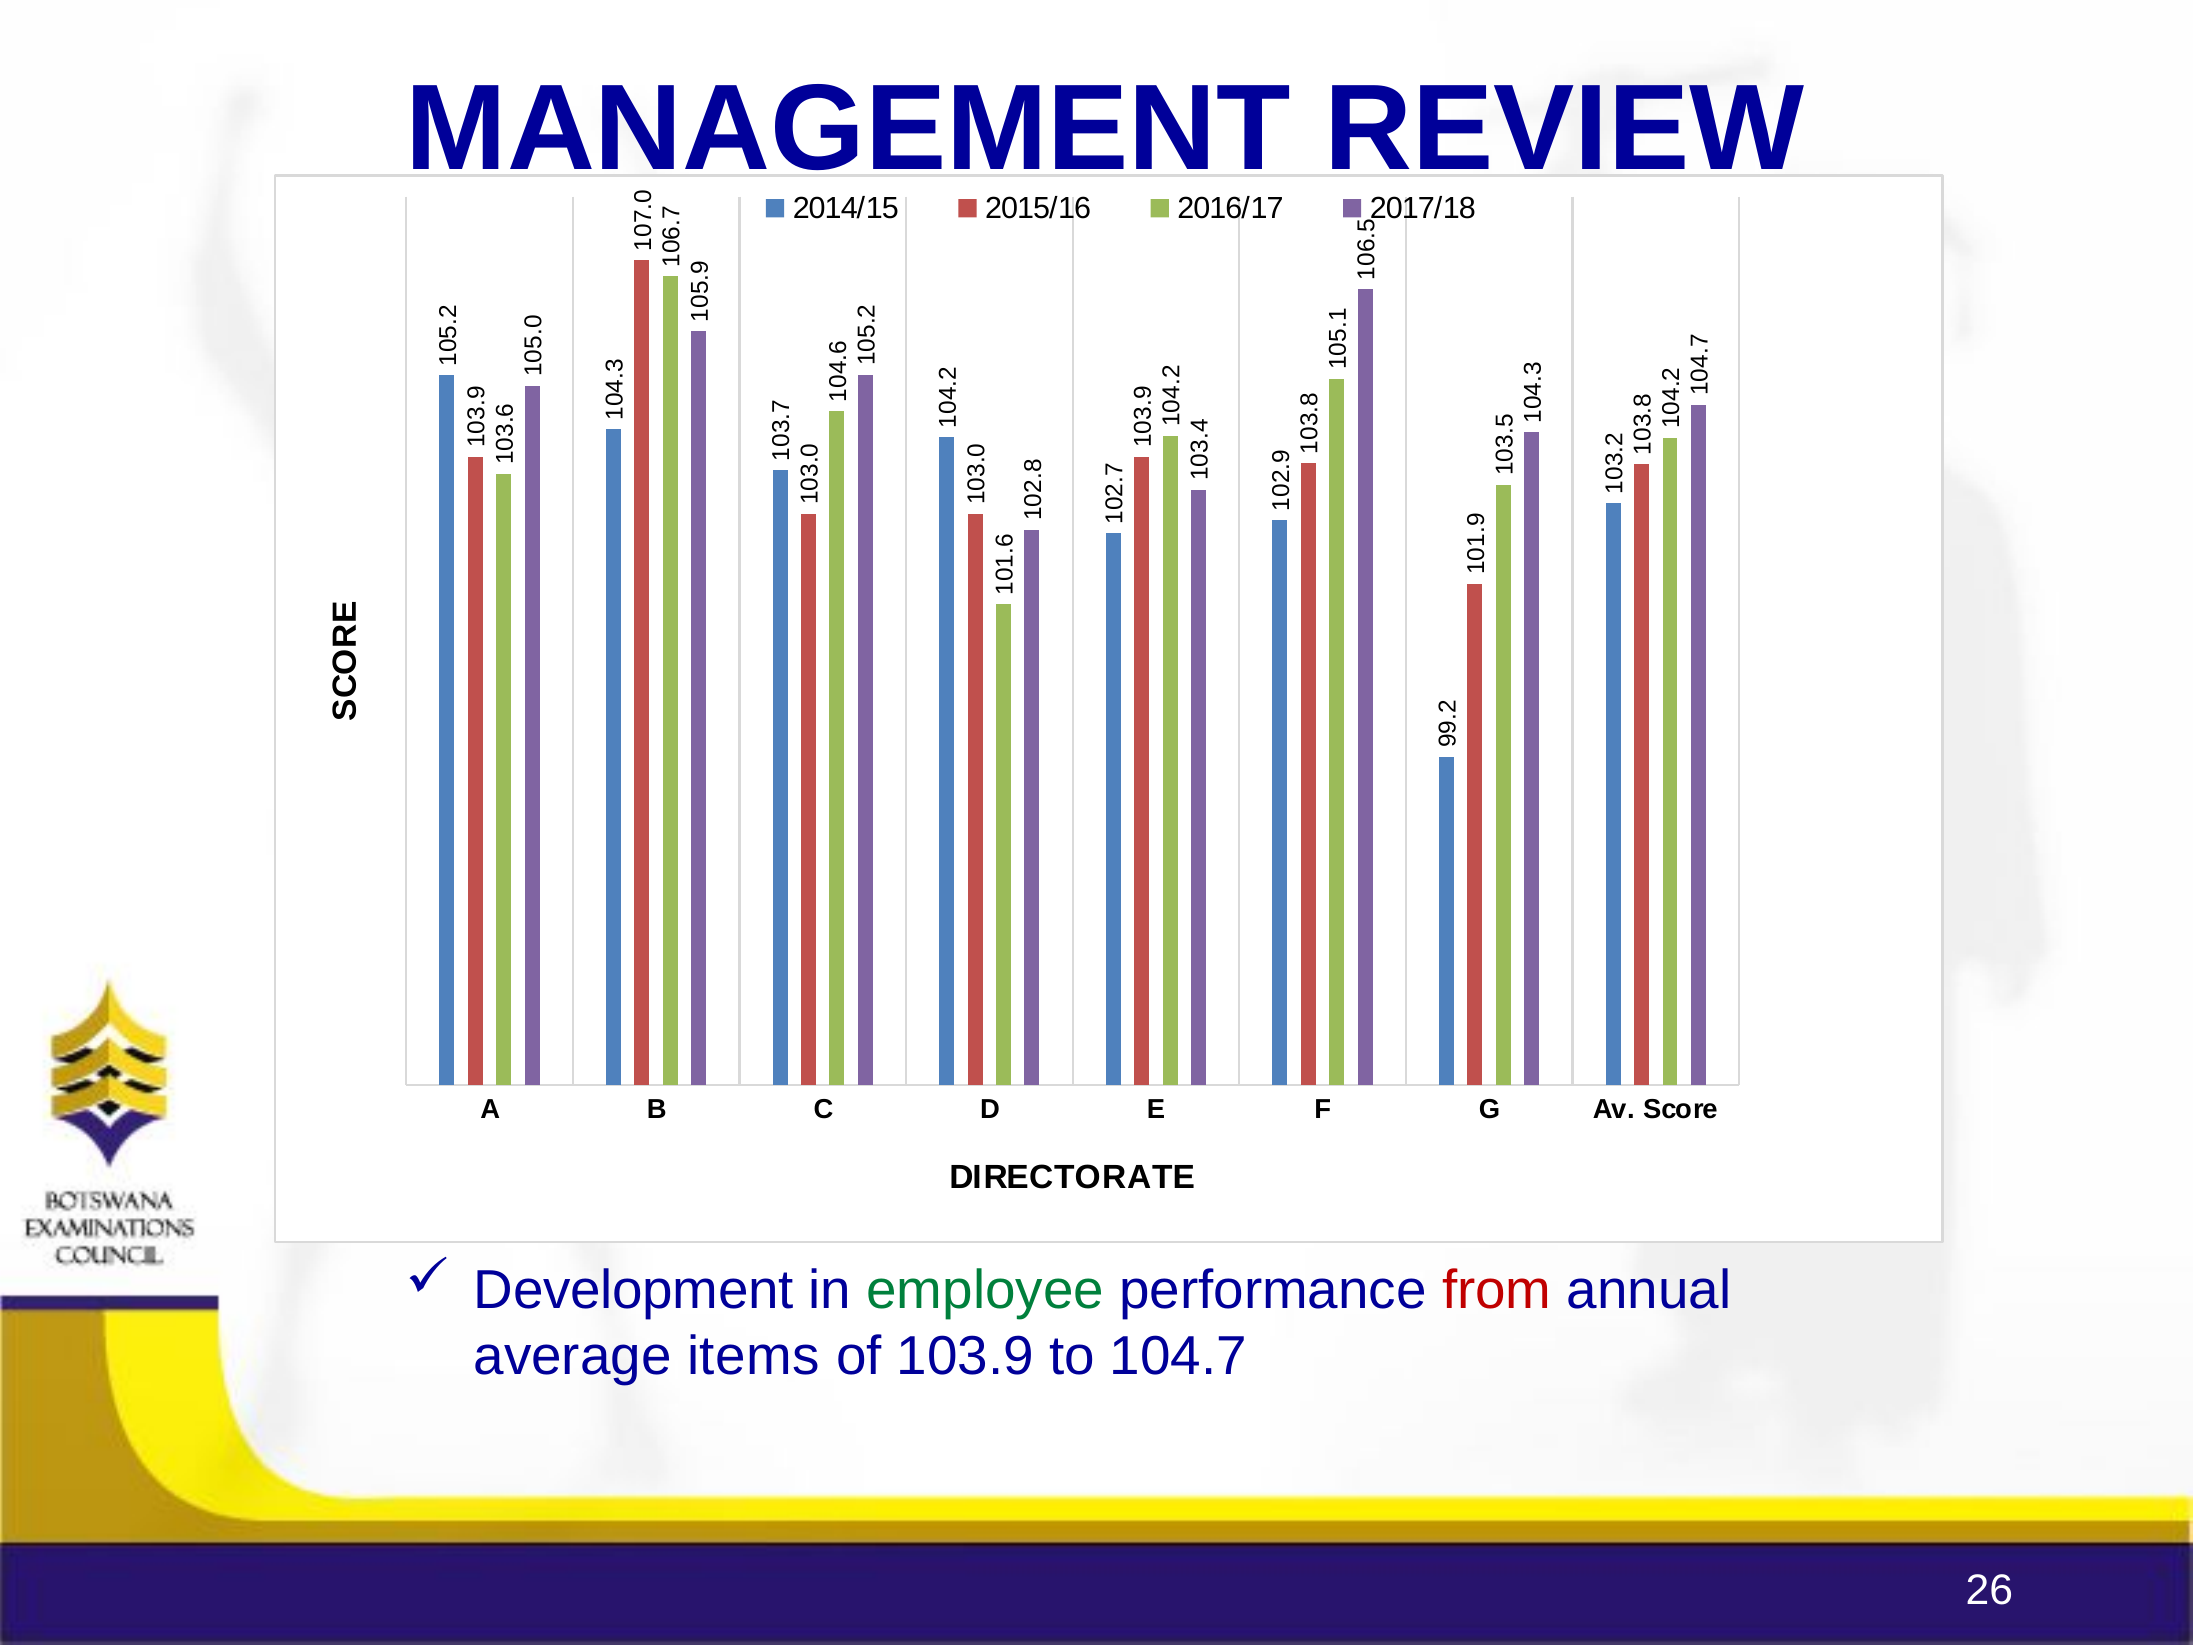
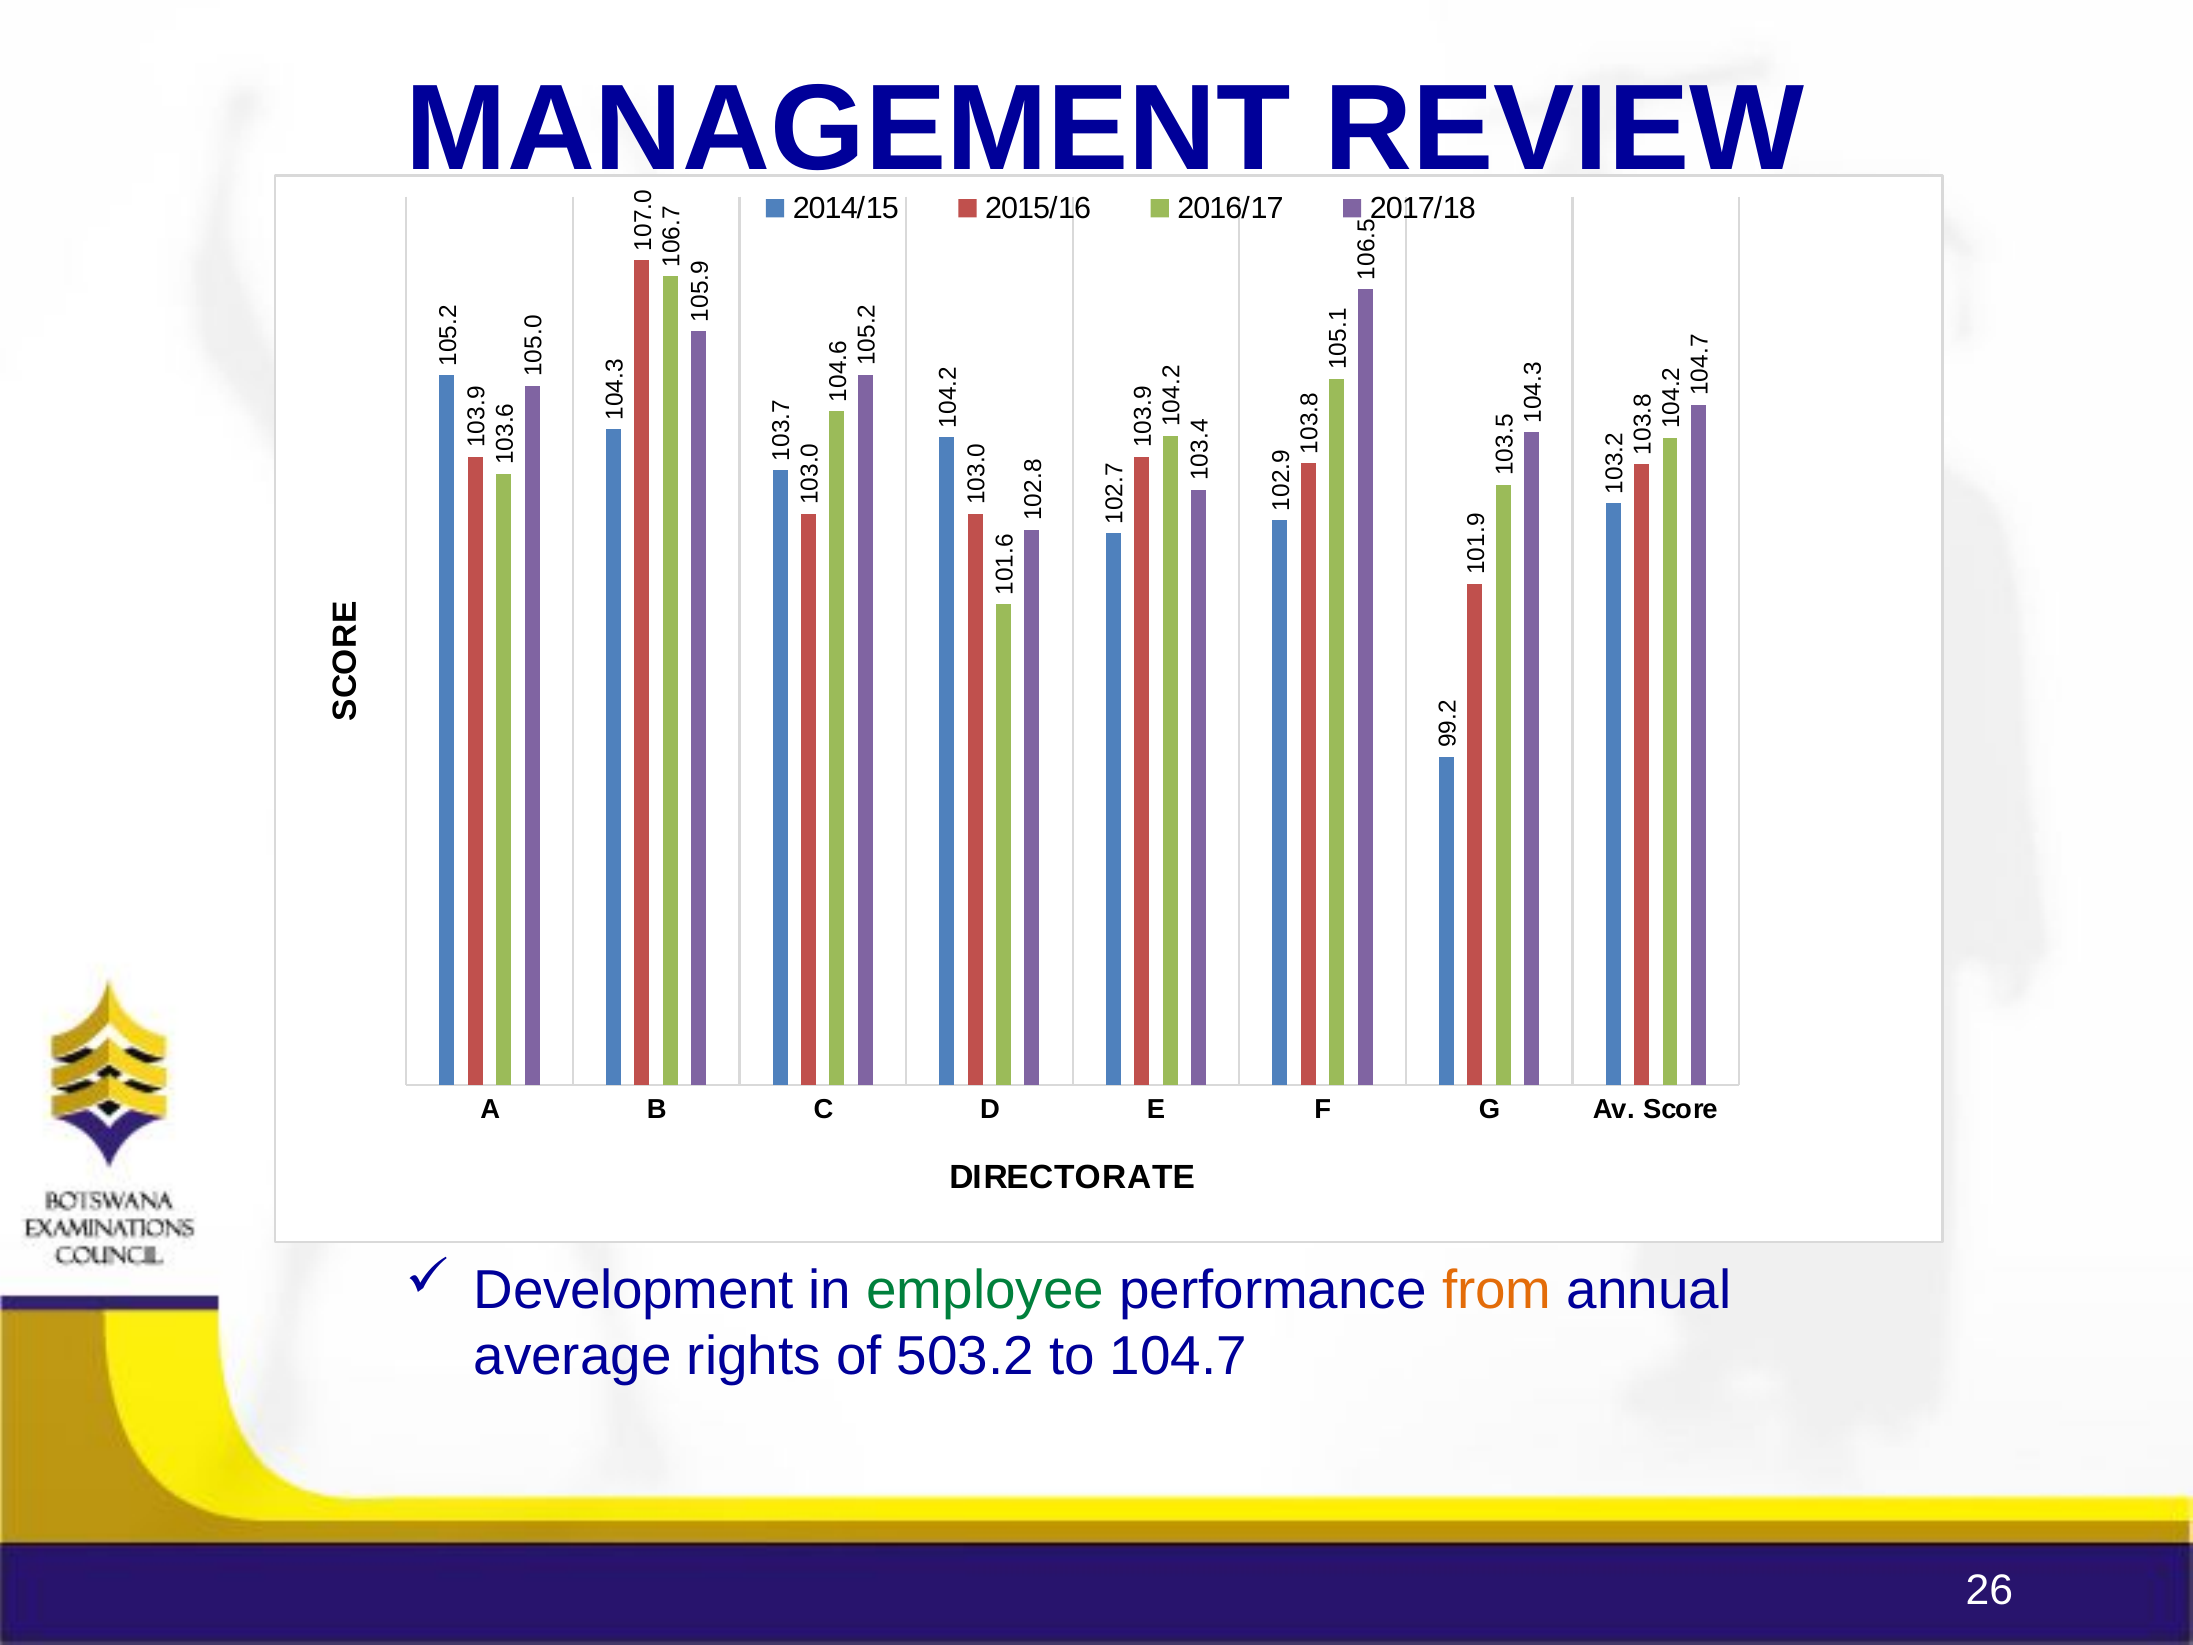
from colour: red -> orange (1497, 1290)
items: items -> rights (754, 1356)
103.9: 103.9 -> 503.2 (965, 1356)
